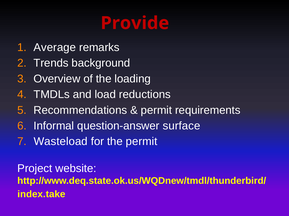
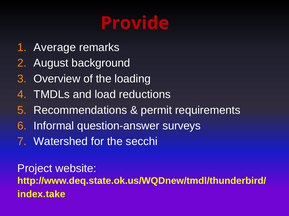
Trends: Trends -> August (51, 63)
surface: surface -> surveys (182, 126)
Wasteload: Wasteload -> Watershed (61, 142)
the permit: permit -> secchi (142, 142)
